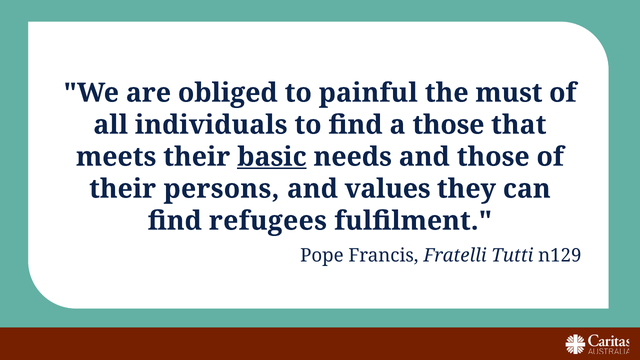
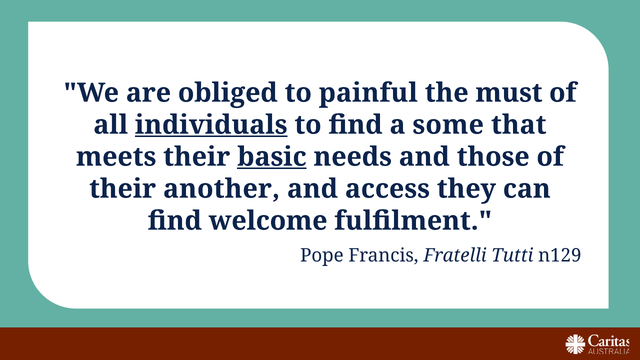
individuals underline: none -> present (211, 125)
a those: those -> some (448, 125)
persons: persons -> another (221, 189)
values: values -> access (387, 189)
refugees: refugees -> welcome (268, 221)
